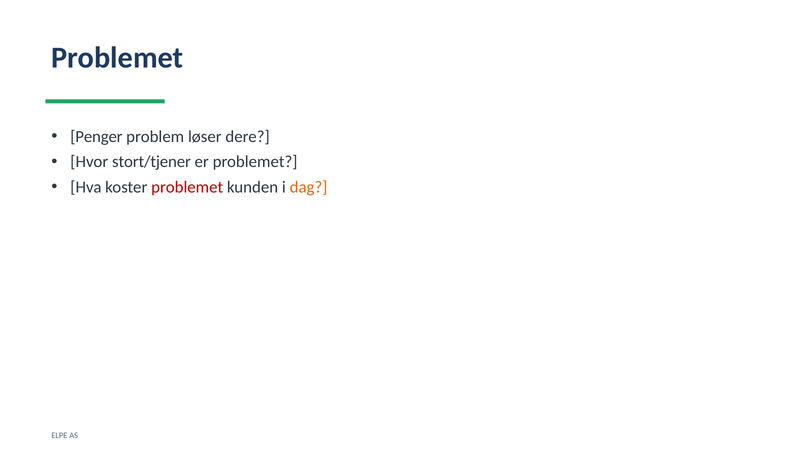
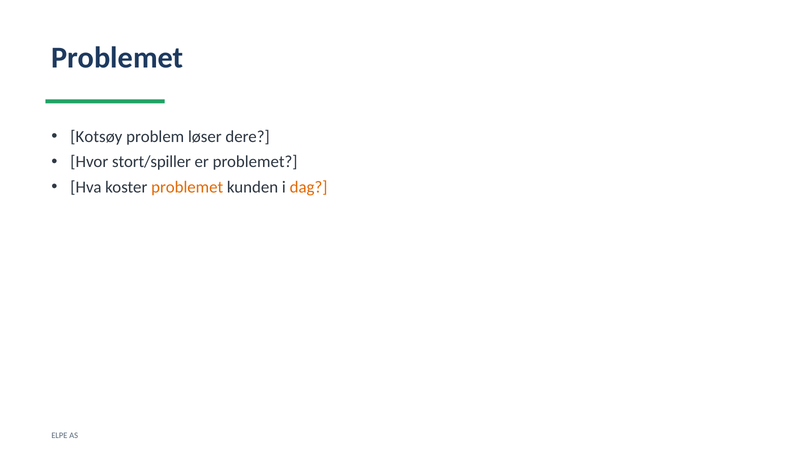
Penger: Penger -> Kotsøy (96, 137)
stort/tjener: stort/tjener -> stort/spiller (151, 162)
problemet colour: red -> orange (187, 187)
